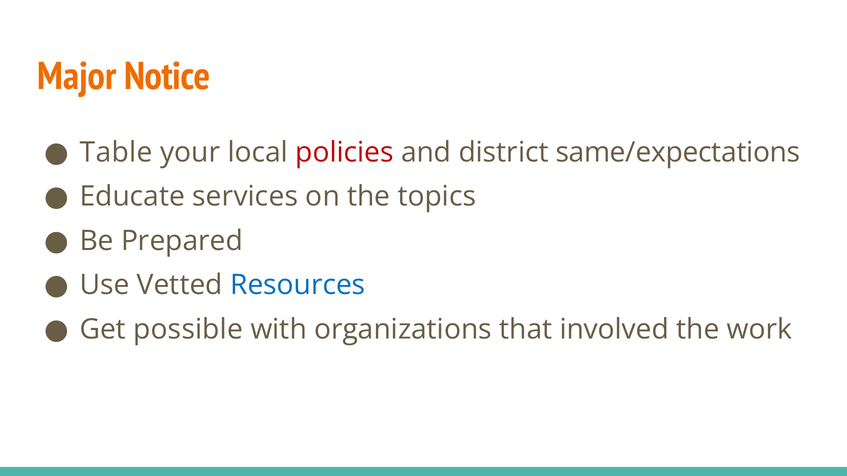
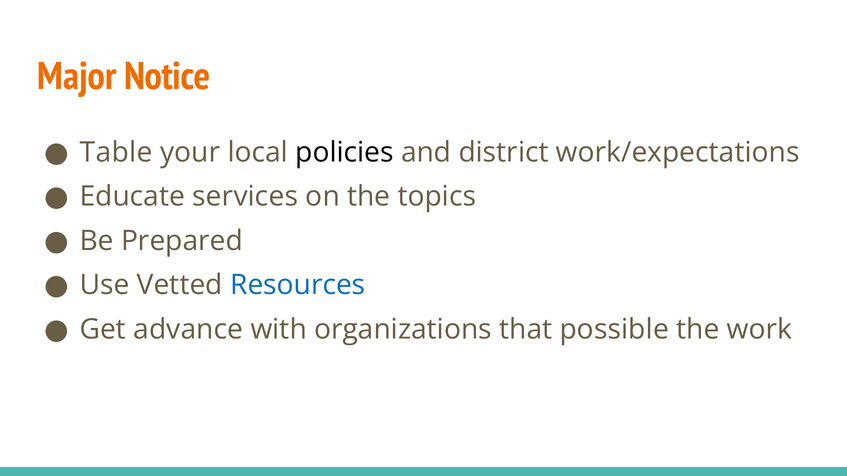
policies colour: red -> black (345, 152)
same/expectations: same/expectations -> work/expectations (678, 152)
possible: possible -> advance (188, 330)
involved: involved -> possible (614, 330)
